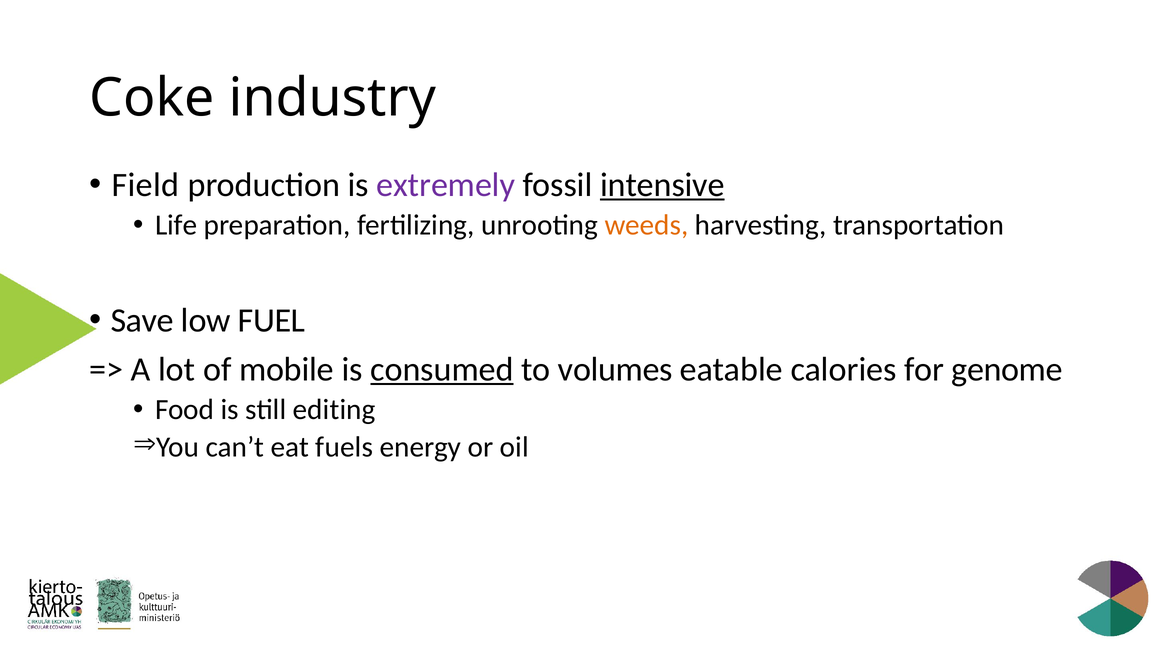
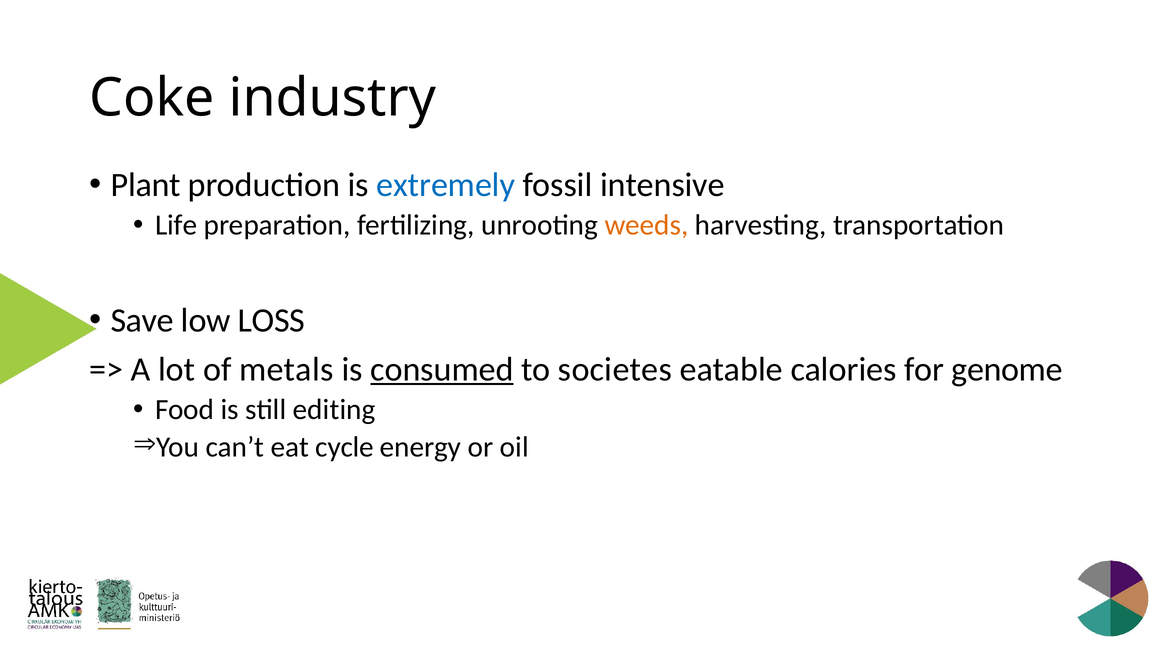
Field: Field -> Plant (146, 185)
extremely colour: purple -> blue (446, 185)
intensive underline: present -> none (662, 185)
FUEL: FUEL -> LOSS (272, 320)
mobile: mobile -> metals (286, 369)
volumes: volumes -> societes (615, 369)
fuels: fuels -> cycle (345, 447)
